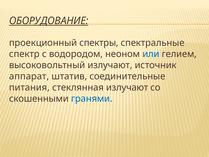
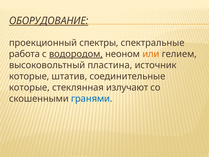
спектр: спектр -> работа (24, 54)
водородом underline: none -> present (76, 54)
или colour: blue -> orange (151, 54)
высоковольтный излучают: излучают -> пластина (110, 65)
аппарат: аппарат -> которые (29, 76)
питания: питания -> которые (29, 87)
